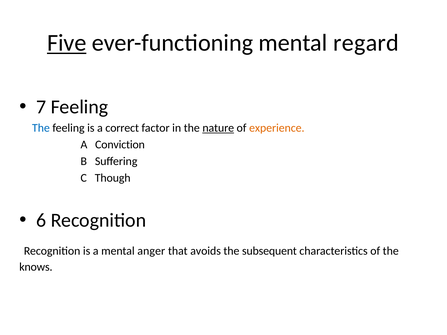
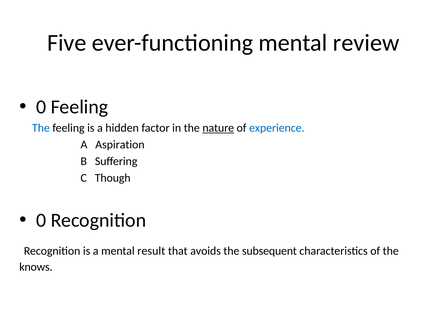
Five underline: present -> none (67, 43)
regard: regard -> review (366, 43)
7: 7 -> 0 (41, 107)
correct: correct -> hidden (122, 128)
experience colour: orange -> blue (277, 128)
Conviction: Conviction -> Aspiration (120, 145)
6: 6 -> 0 (41, 220)
anger: anger -> result (151, 251)
